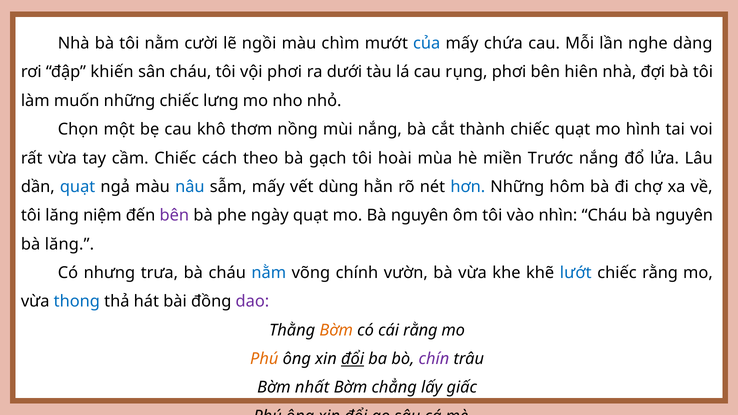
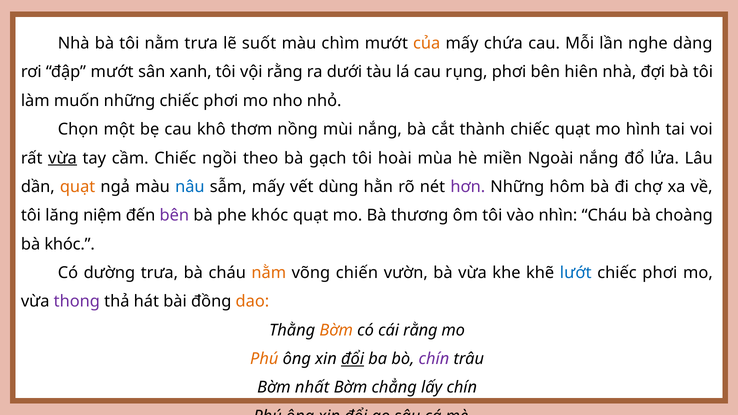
nằm cười: cười -> trưa (201, 43)
ngồi: ngồi -> suốt (259, 43)
của colour: blue -> orange (427, 43)
đập khiến: khiến -> mướt (112, 72)
sân cháu: cháu -> xanh (191, 72)
vội phơi: phơi -> rằng (285, 72)
những chiếc lưng: lưng -> phơi (221, 101)
vừa underline: none -> present (63, 158)
cách: cách -> ngồi (220, 158)
Trước: Trước -> Ngoài (551, 158)
quạt colour: blue -> orange (78, 187)
hơn colour: blue -> purple (468, 187)
phe ngày: ngày -> khóc (270, 216)
mo Bà nguyên: nguyên -> thương (420, 216)
Cháu bà nguyên: nguyên -> choàng (684, 216)
bà lăng: lăng -> khóc (70, 244)
nhưng: nhưng -> dường (109, 273)
nằm colour: blue -> orange (269, 273)
chính: chính -> chiến (357, 273)
rằng: rằng -> phơi (660, 273)
thong colour: blue -> purple (77, 302)
dao colour: purple -> orange (252, 302)
lấy giấc: giấc -> chín (462, 388)
